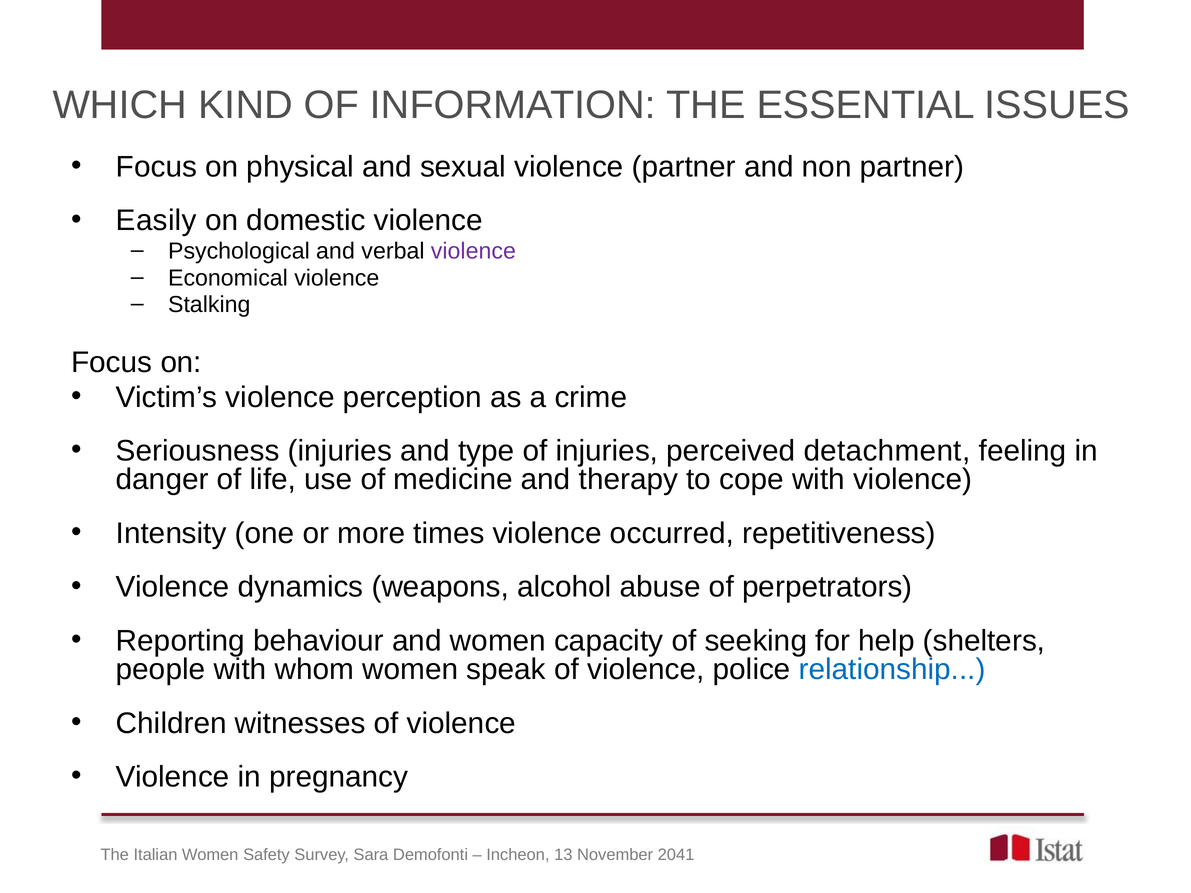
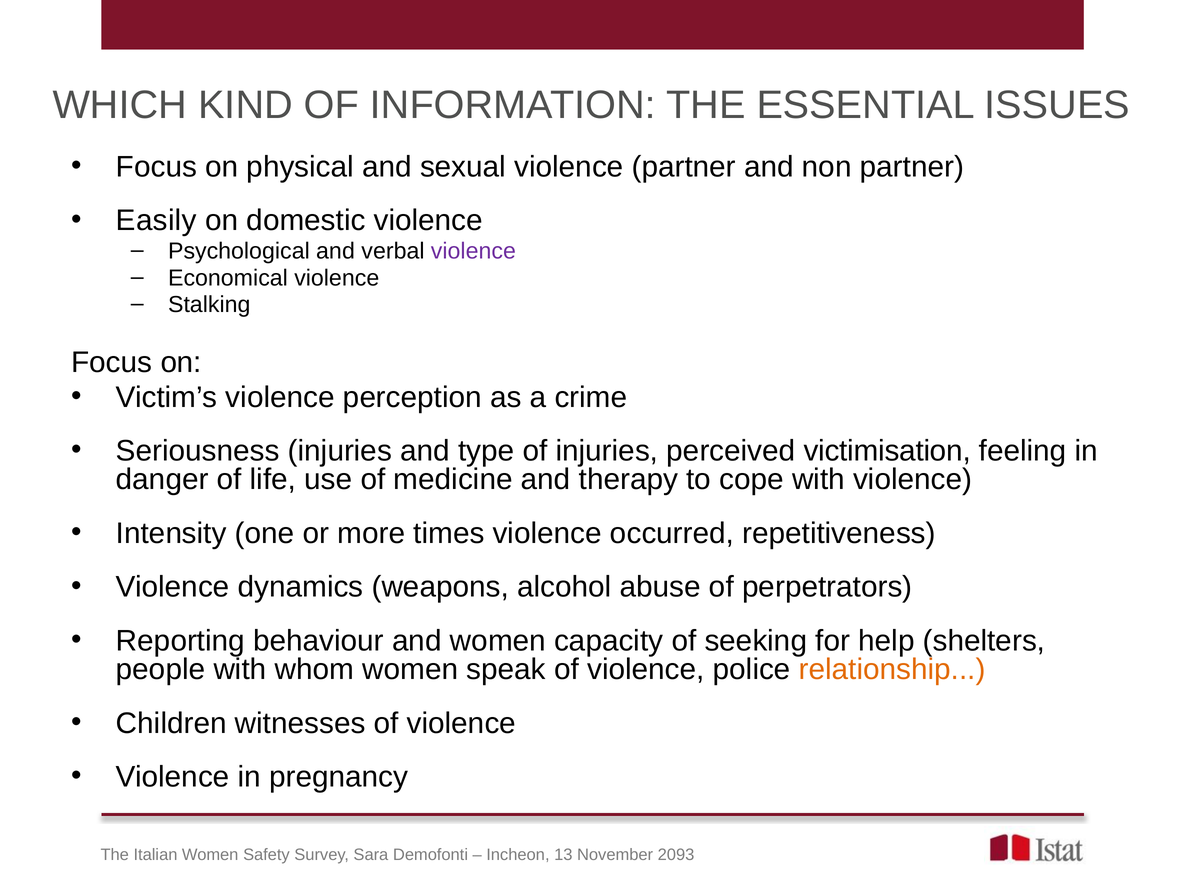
detachment: detachment -> victimisation (887, 451)
relationship colour: blue -> orange (892, 670)
2041: 2041 -> 2093 (676, 855)
